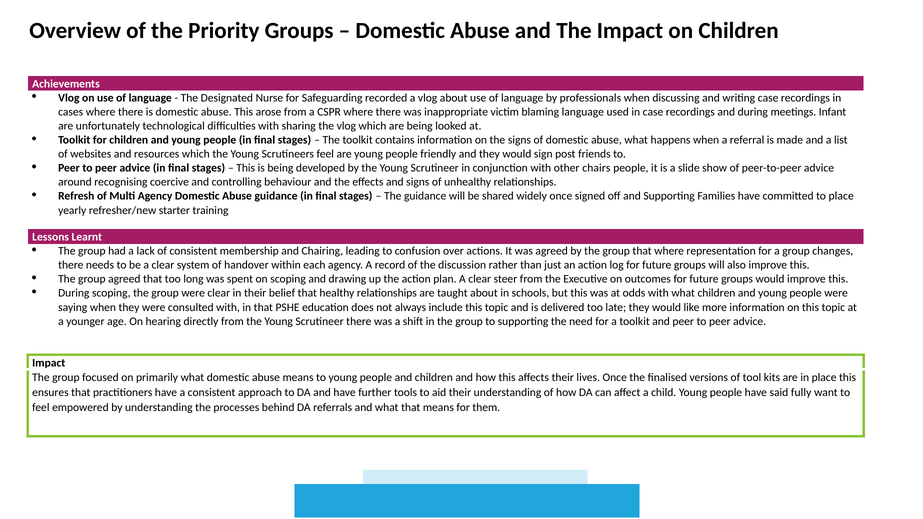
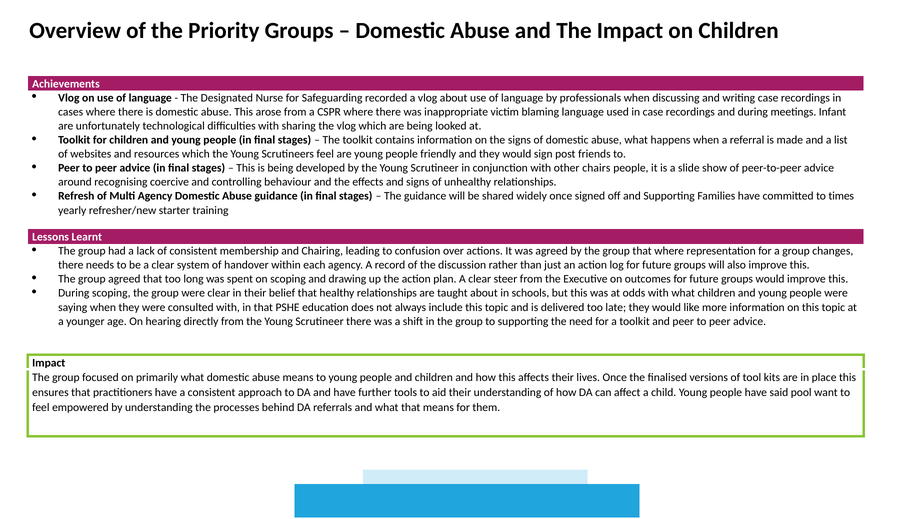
to place: place -> times (841, 196)
fully: fully -> pool (801, 393)
